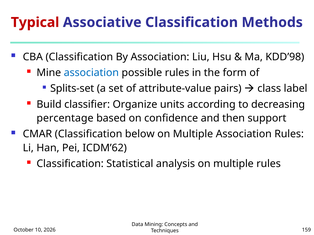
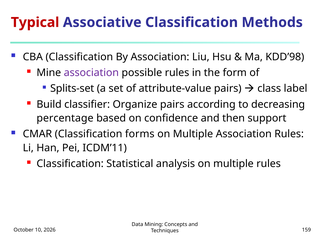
association colour: blue -> purple (91, 73)
Organize units: units -> pairs (172, 105)
below: below -> forms (140, 134)
ICDM’62: ICDM’62 -> ICDM’11 (105, 148)
